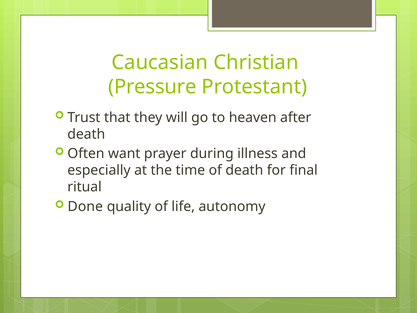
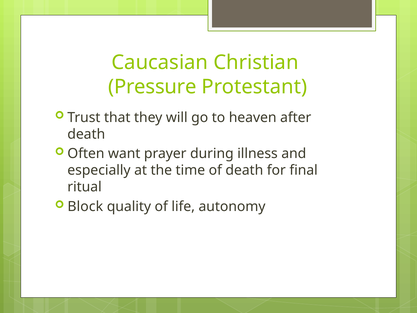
Done: Done -> Block (85, 206)
